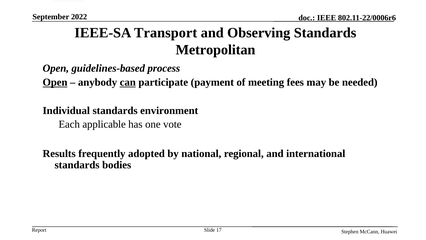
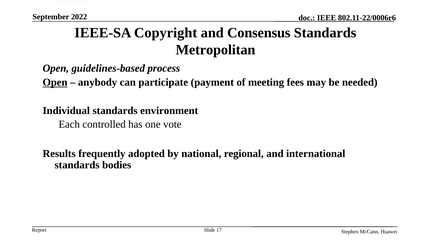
Transport: Transport -> Copyright (166, 33)
Observing: Observing -> Consensus (259, 33)
can underline: present -> none (128, 82)
applicable: applicable -> controlled (104, 124)
